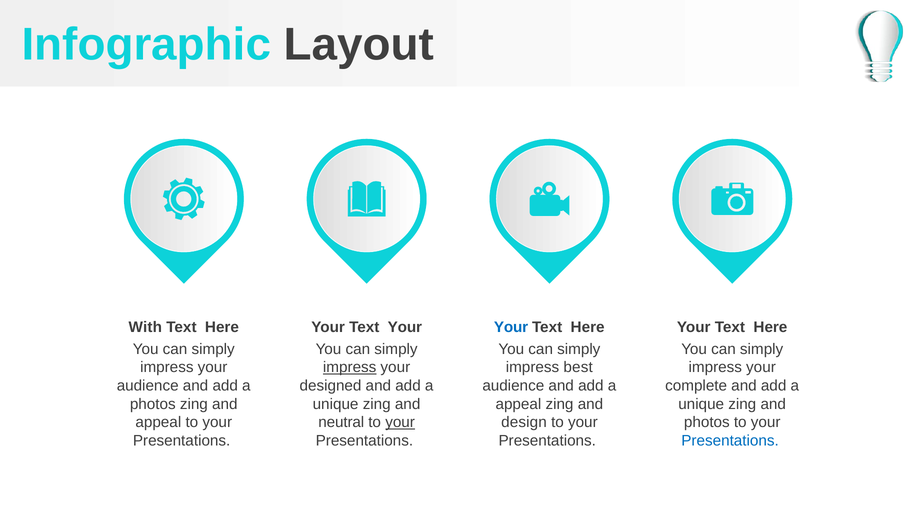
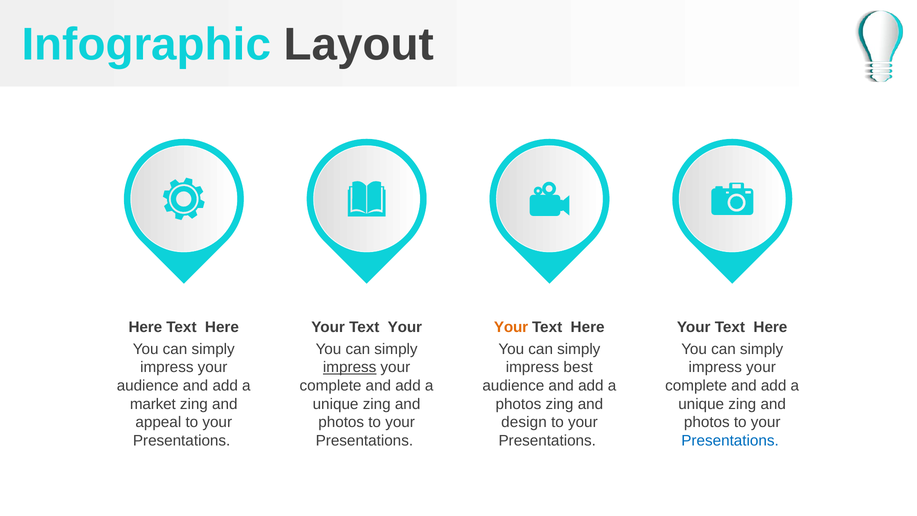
With: With -> Here (145, 327)
Your colour: blue -> orange (511, 327)
designed: designed -> complete (331, 386)
photos: photos -> market (153, 404)
appeal: appeal -> photos (518, 404)
neutral: neutral -> photos (341, 422)
your underline: present -> none (400, 422)
